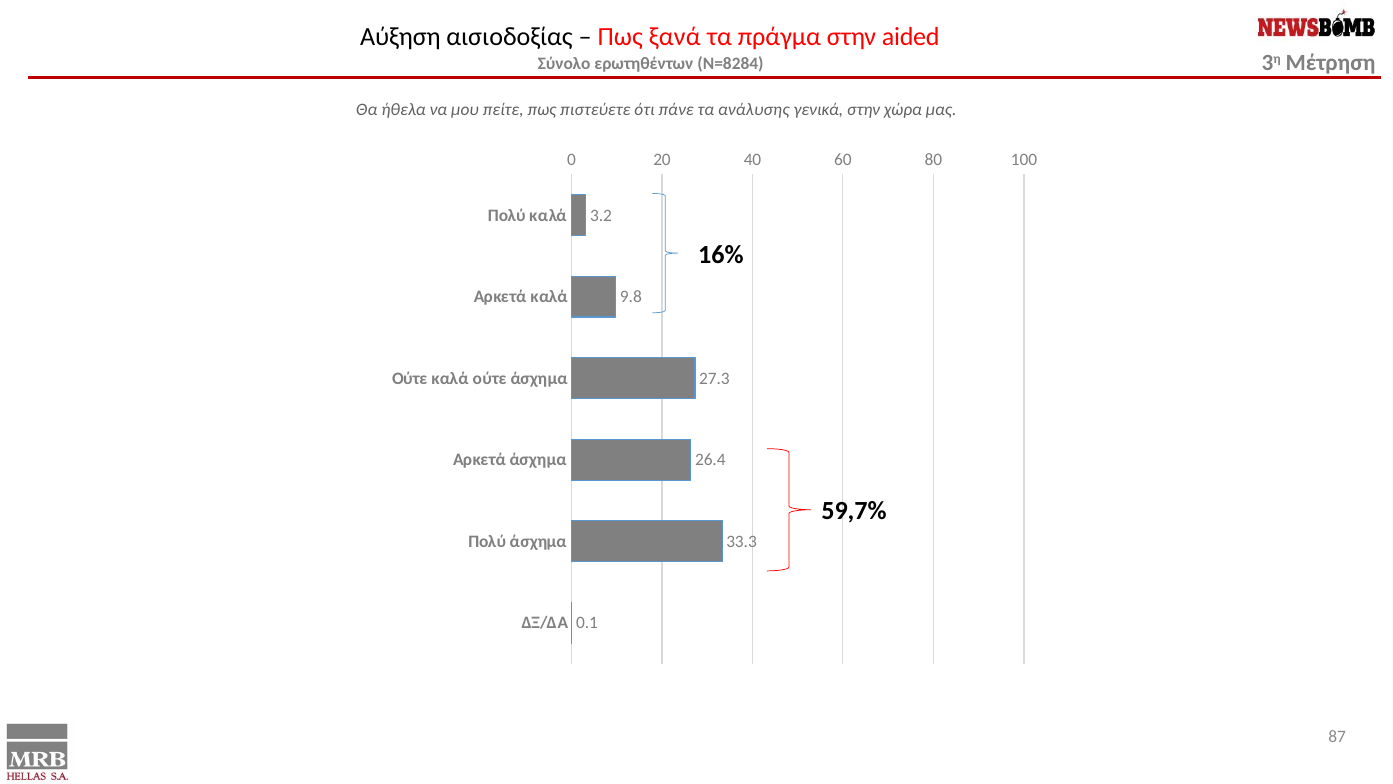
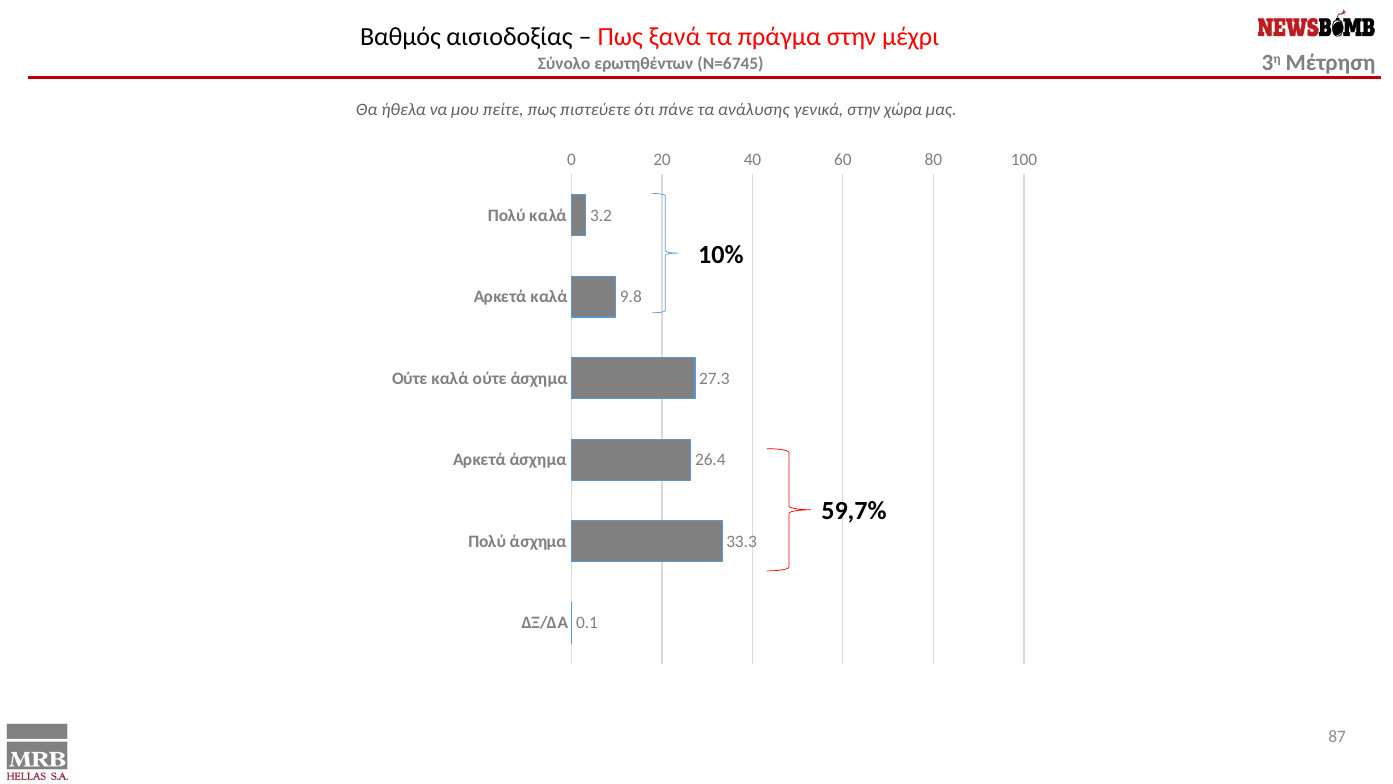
Αύξηση: Αύξηση -> Βαθμός (400, 37)
aided: aided -> μέχρι (911, 37)
N=8284: N=8284 -> N=6745 (731, 64)
16%: 16% -> 10% (721, 254)
